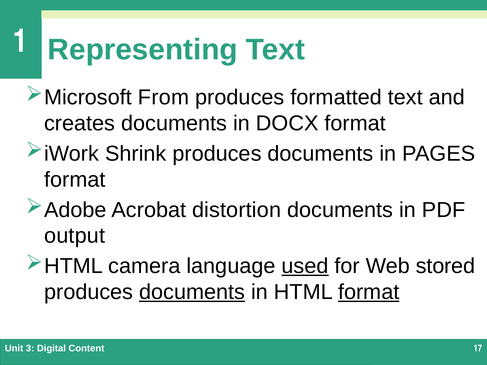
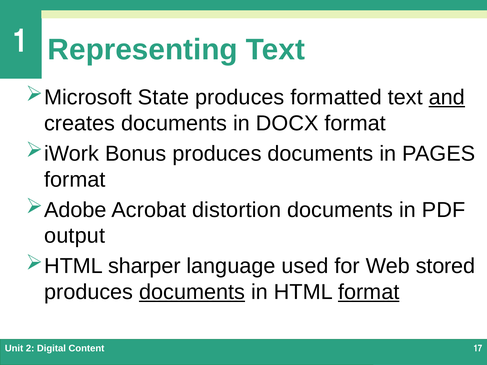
From: From -> State (164, 97)
and underline: none -> present (447, 97)
Shrink: Shrink -> Bonus (136, 154)
camera: camera -> sharper (144, 266)
used underline: present -> none (305, 266)
3: 3 -> 2 (30, 349)
